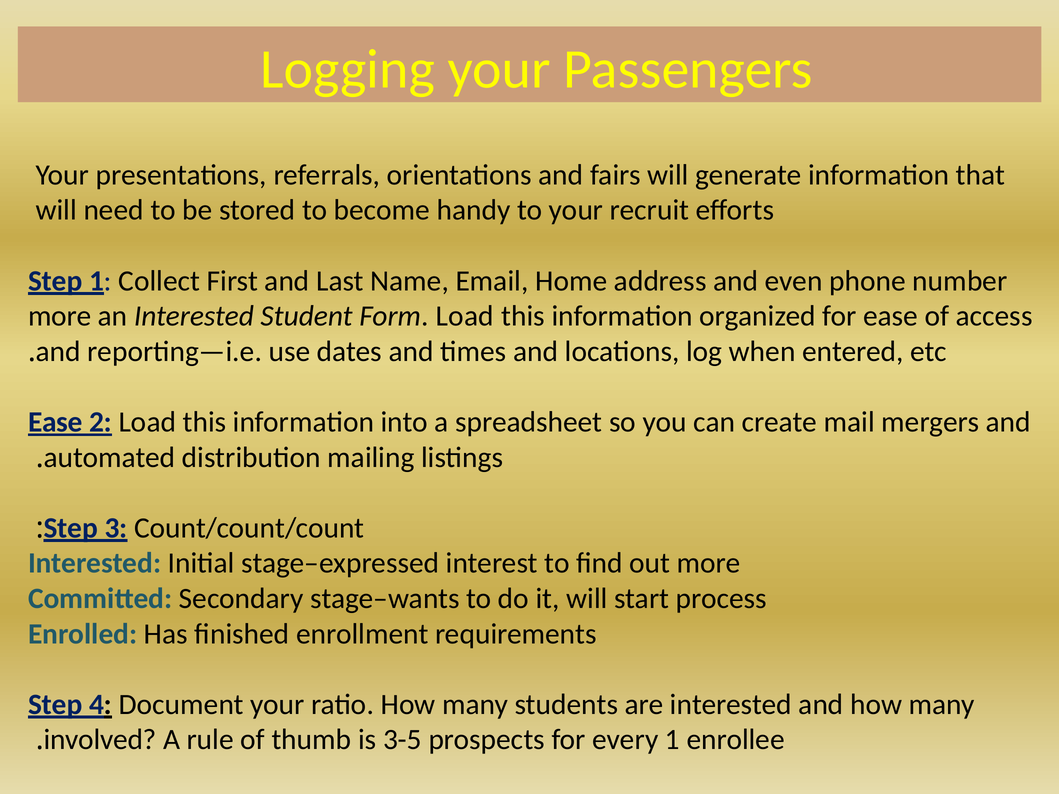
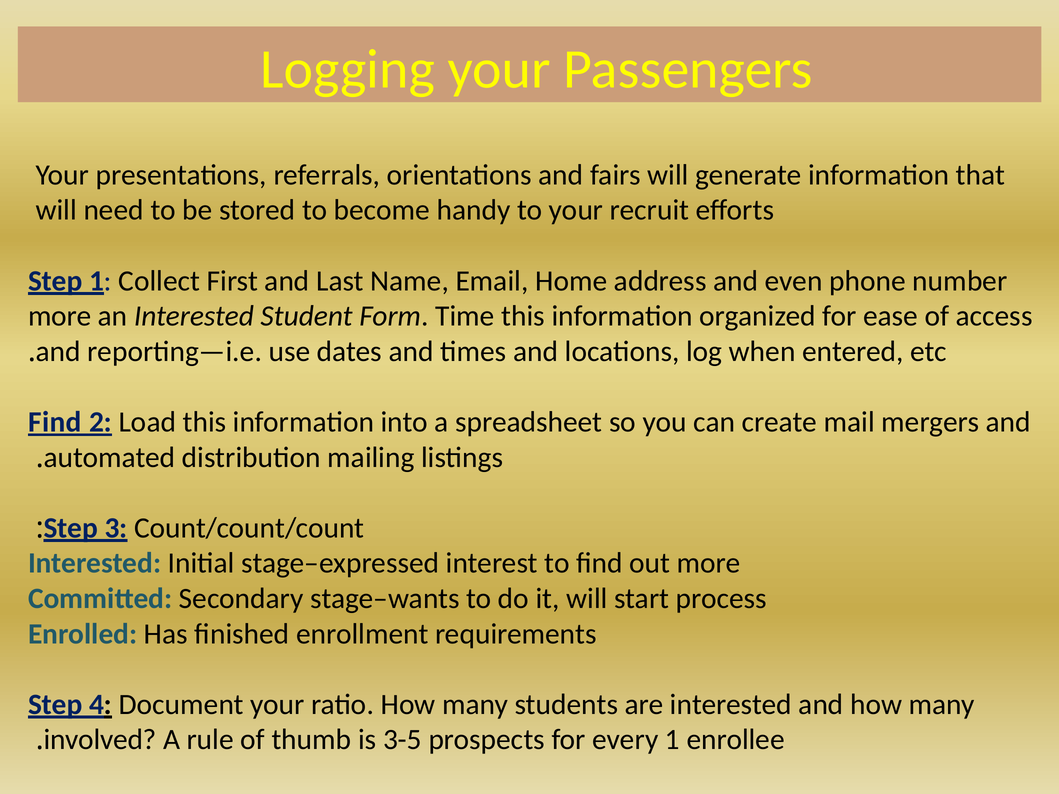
Form Load: Load -> Time (465, 316)
Ease: Ease -> Find (55, 422)
